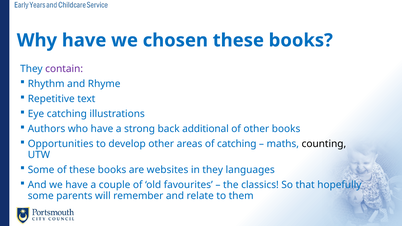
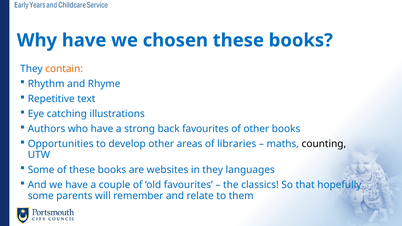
contain colour: purple -> orange (64, 69)
back additional: additional -> favourites (205, 129)
of catching: catching -> libraries (237, 144)
